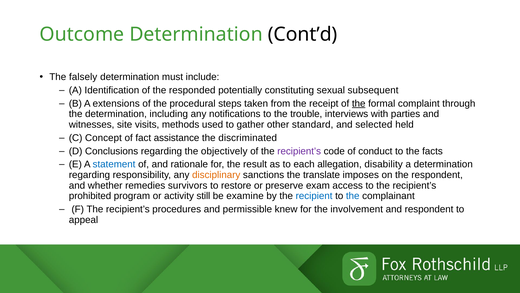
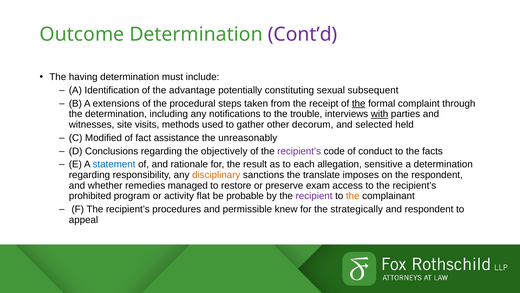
Cont’d colour: black -> purple (303, 34)
falsely: falsely -> having (83, 77)
responded: responded -> advantage (192, 90)
with underline: none -> present (380, 114)
standard: standard -> decorum (313, 124)
Concept: Concept -> Modified (103, 138)
discriminated: discriminated -> unreasonably (248, 138)
disability: disability -> sensitive (384, 164)
survivors: survivors -> managed (188, 185)
still: still -> flat (203, 196)
examine: examine -> probable (245, 196)
recipient colour: blue -> purple (314, 196)
the colour: blue -> orange (353, 196)
involvement: involvement -> strategically (357, 209)
